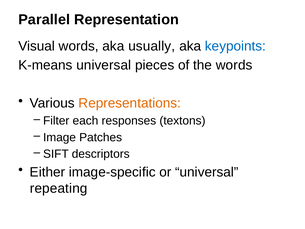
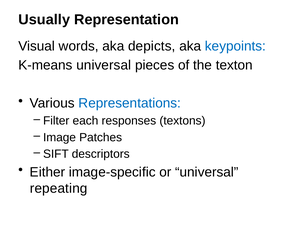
Parallel: Parallel -> Usually (44, 20)
usually: usually -> depicts (152, 46)
the words: words -> texton (234, 65)
Representations colour: orange -> blue (130, 103)
